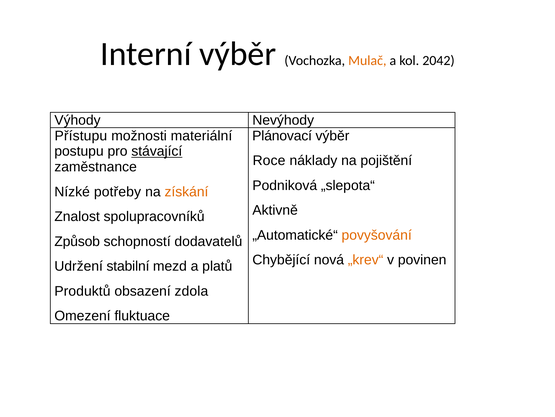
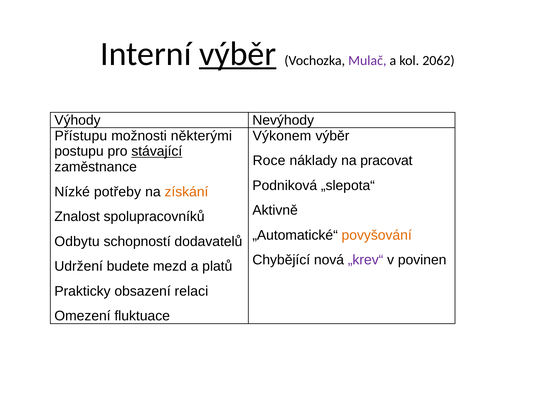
výběr underline: none -> present (238, 54)
Mulač colour: orange -> purple (367, 60)
2042: 2042 -> 2062 (438, 60)
materiální: materiální -> některými (201, 136)
Plánovací: Plánovací -> Výkonem (282, 136)
pojištění: pojištění -> pracovat (386, 160)
Způsob: Způsob -> Odbytu (77, 241)
„krev“ colour: orange -> purple (366, 260)
stabilní: stabilní -> budete (128, 266)
Produktů: Produktů -> Prakticky (82, 291)
zdola: zdola -> relaci (191, 291)
